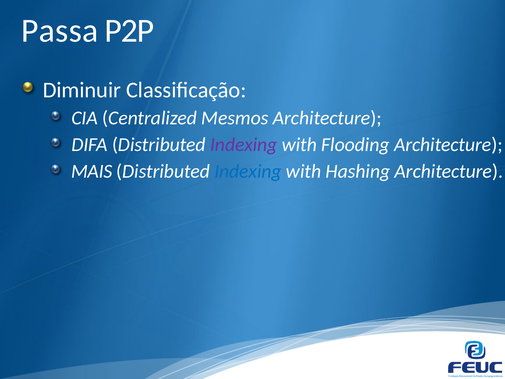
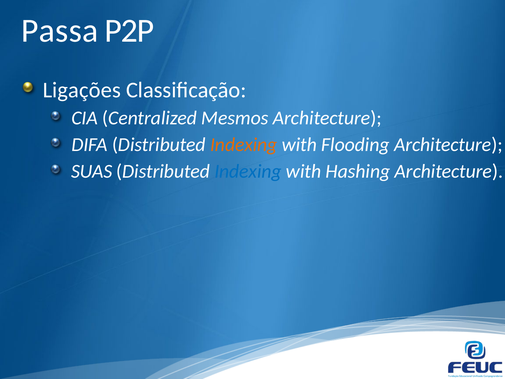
Diminuir: Diminuir -> Ligações (82, 90)
Indexing colour: purple -> orange (244, 145)
MAIS: MAIS -> SUAS (92, 171)
